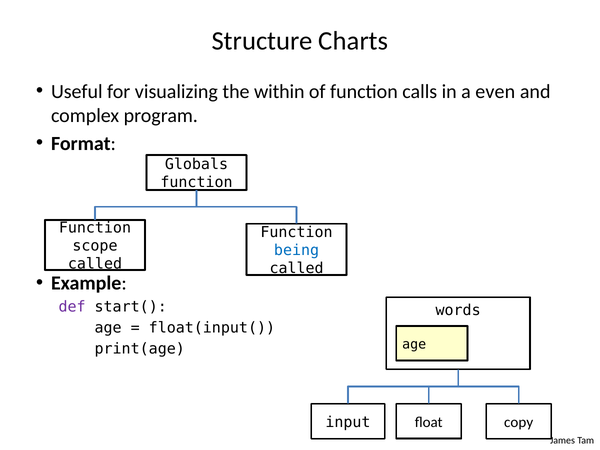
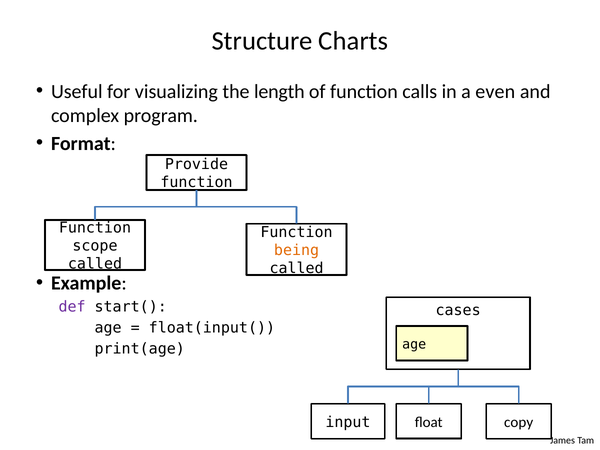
within: within -> length (279, 91)
Globals: Globals -> Provide (196, 165)
being colour: blue -> orange (297, 250)
words: words -> cases (458, 310)
